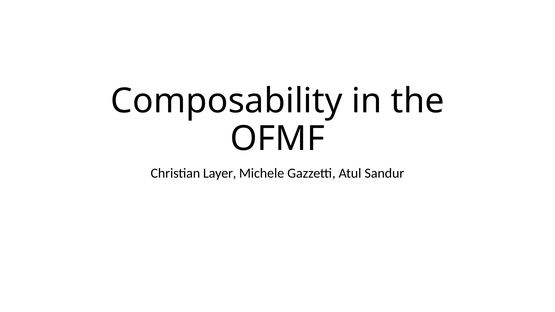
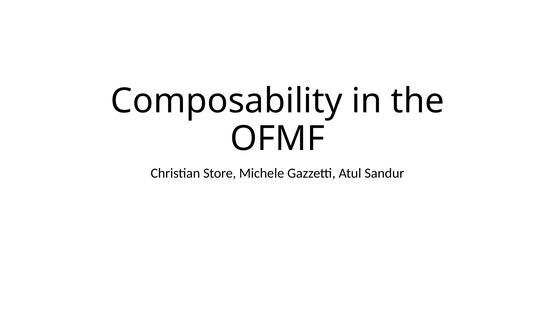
Layer: Layer -> Store (220, 173)
